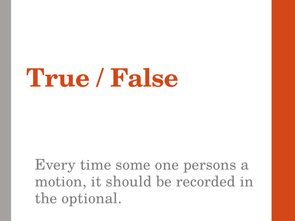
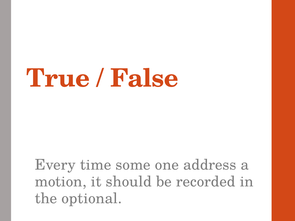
persons: persons -> address (210, 165)
